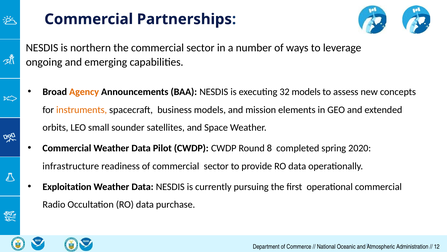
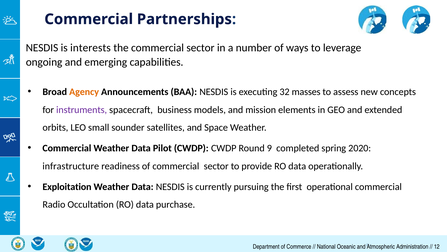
northern: northern -> interests (91, 48)
32 models: models -> masses (306, 92)
instruments colour: orange -> purple (82, 110)
8: 8 -> 9 (269, 148)
